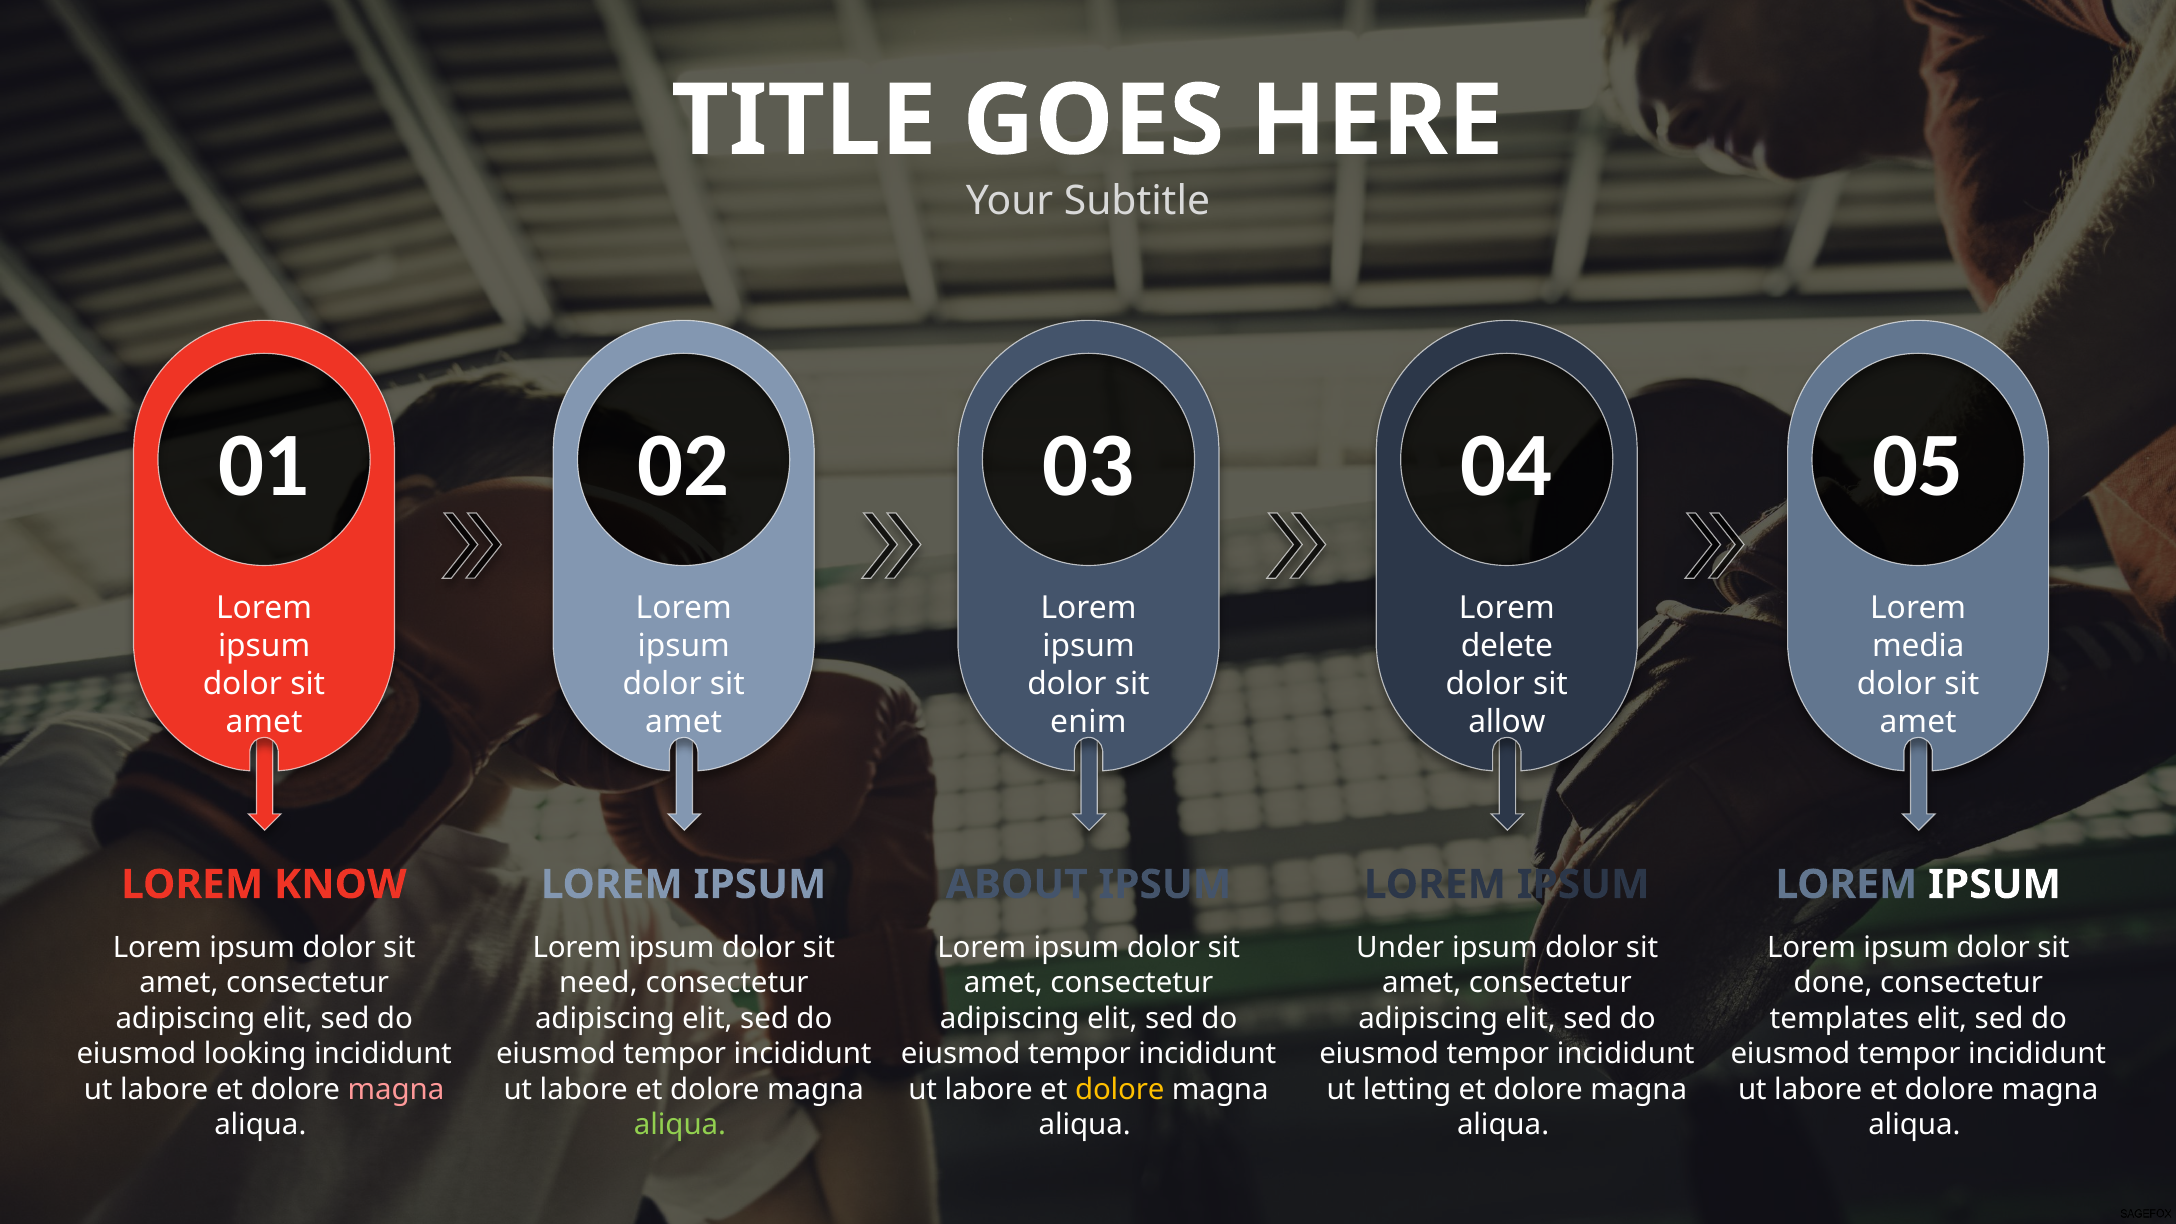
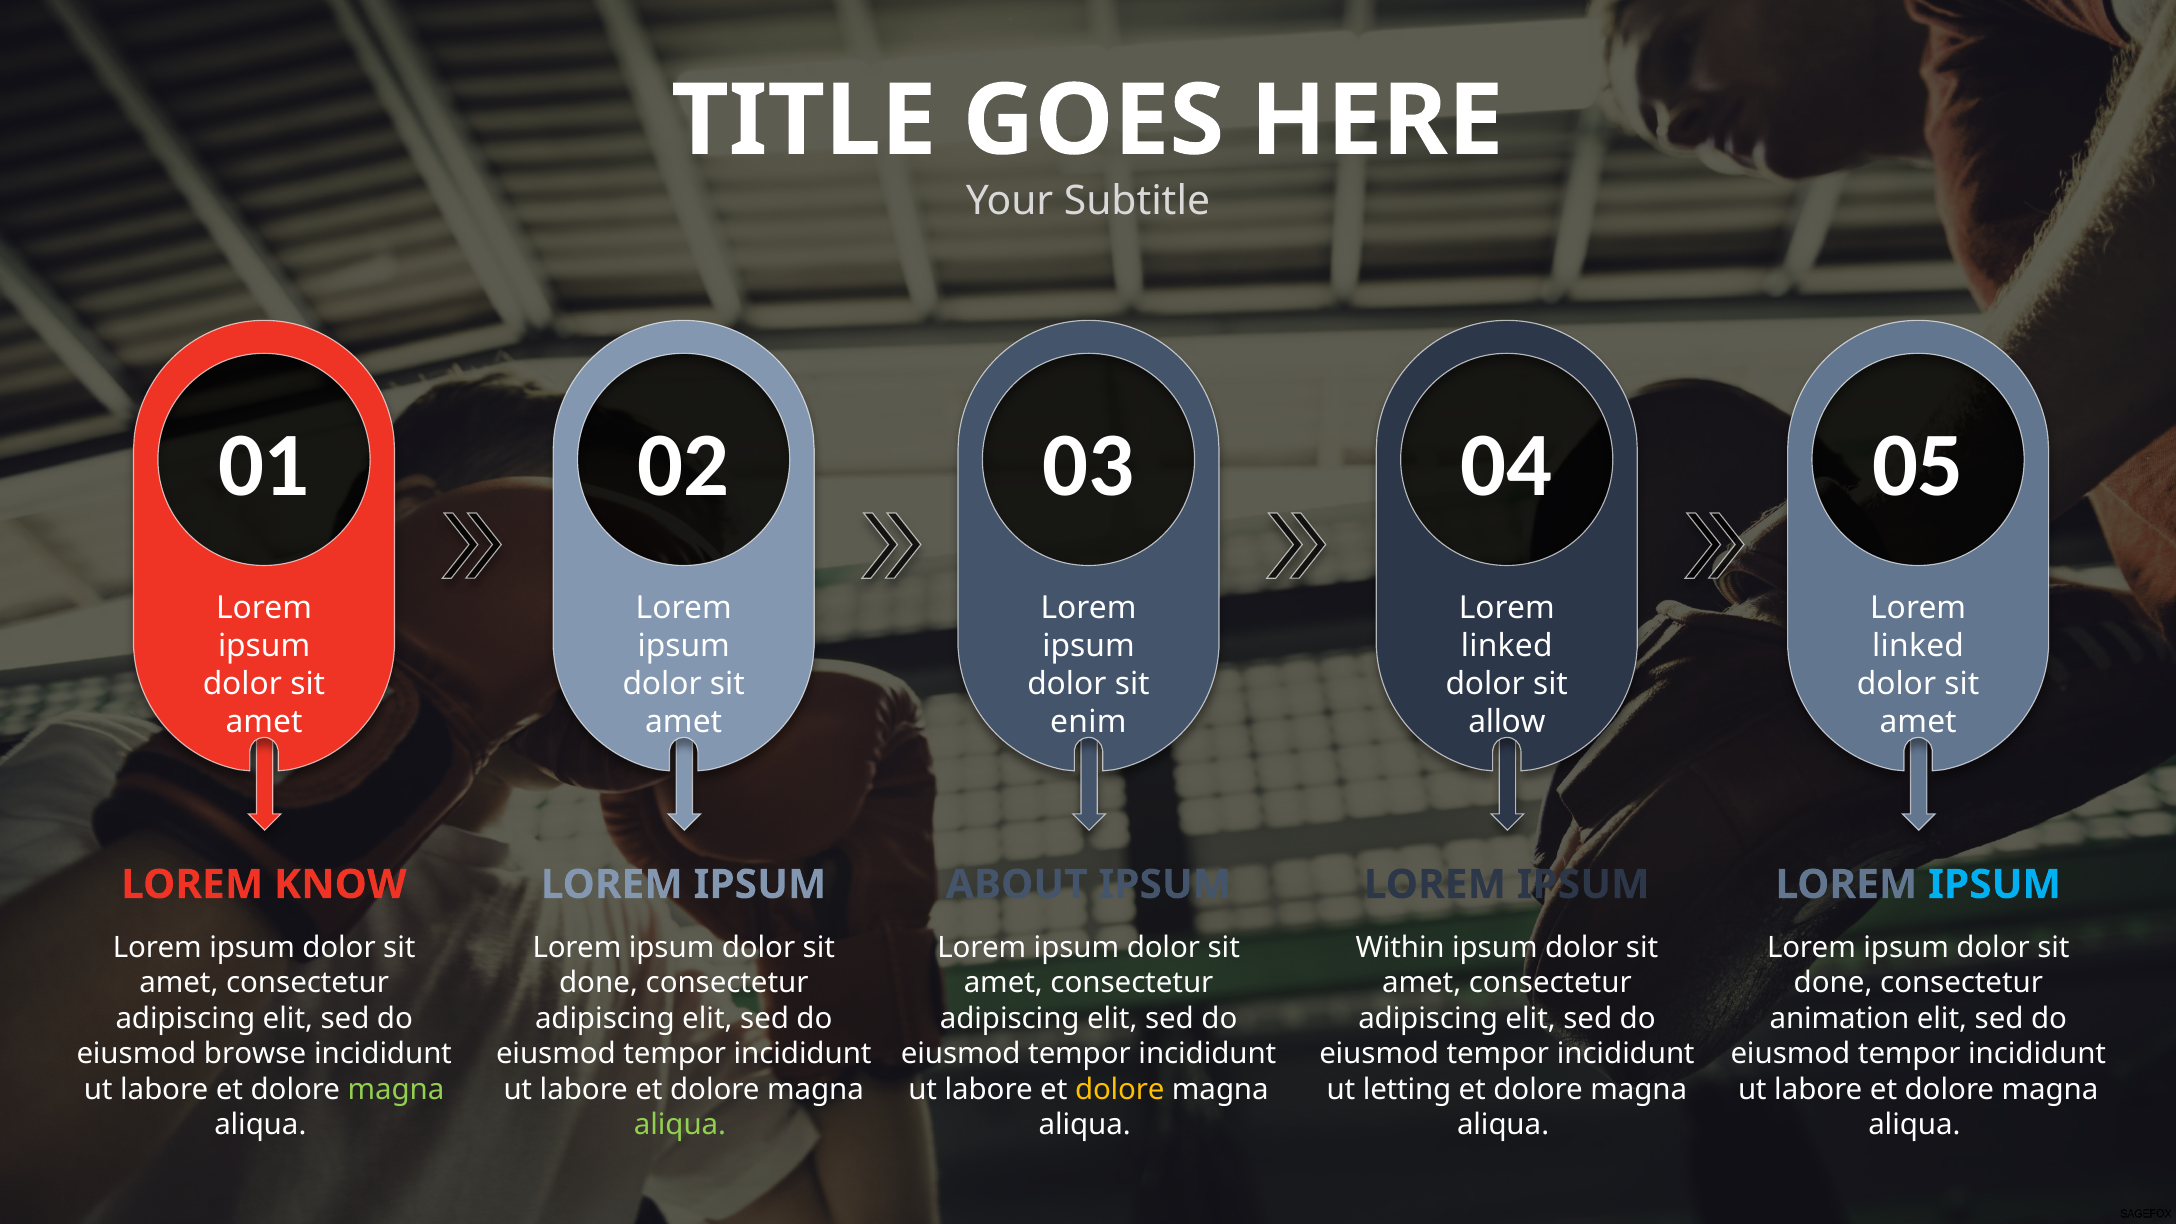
delete: delete -> linked (1507, 646)
media: media -> linked (1918, 646)
IPSUM colour: white -> light blue (1995, 885)
Under: Under -> Within (1400, 948)
need: need -> done (599, 983)
templates: templates -> animation (1840, 1018)
looking: looking -> browse (255, 1054)
magna colour: pink -> light green (396, 1089)
